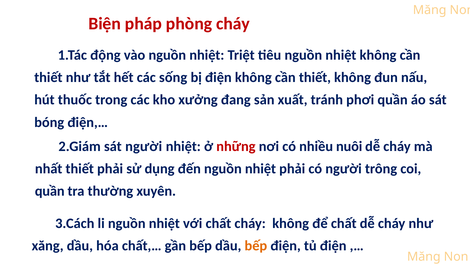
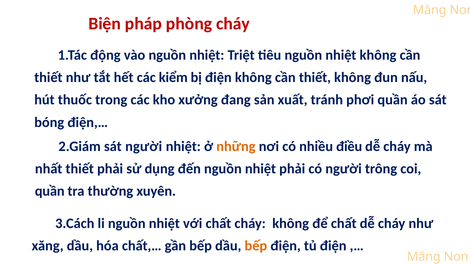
sống: sống -> kiểm (173, 77)
những colour: red -> orange (236, 146)
nuôi: nuôi -> điều (349, 146)
